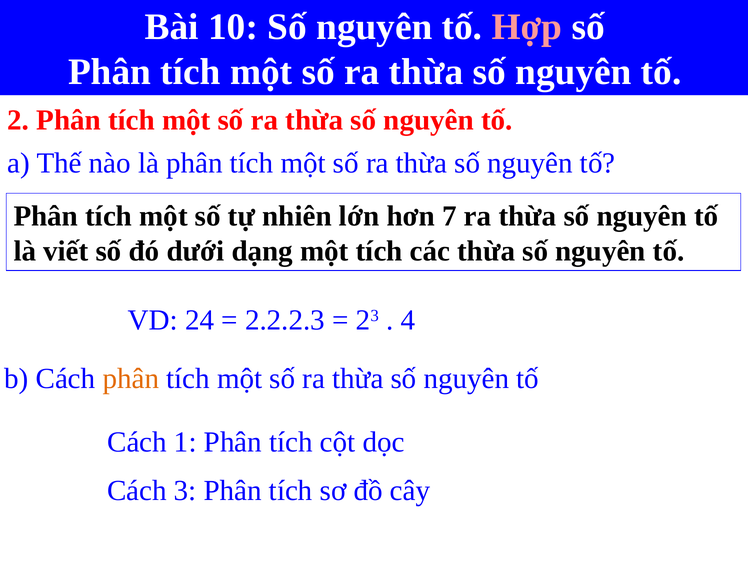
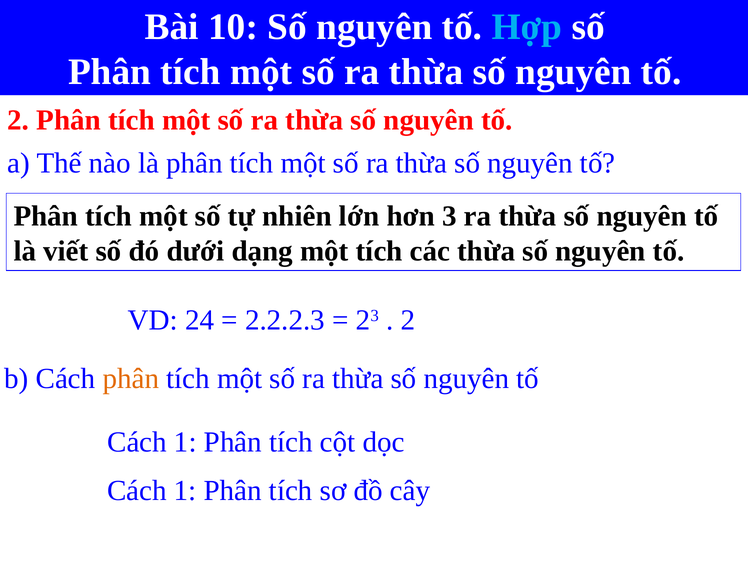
Hợp colour: pink -> light blue (527, 27)
7: 7 -> 3 (449, 216)
4: 4 -> 2 (408, 320)
3: 3 -> 1 (185, 491)
